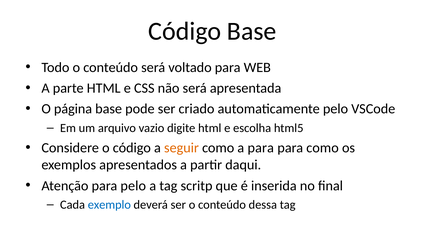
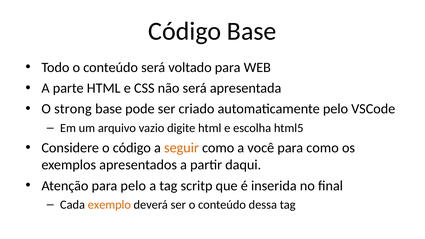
página: página -> strong (73, 109)
a para: para -> você (261, 148)
exemplo colour: blue -> orange (109, 205)
